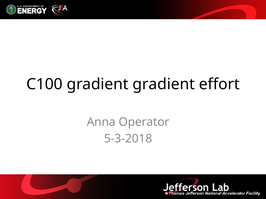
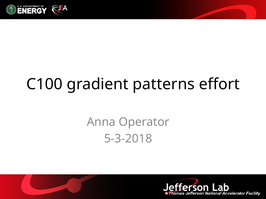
gradient gradient: gradient -> patterns (164, 84)
